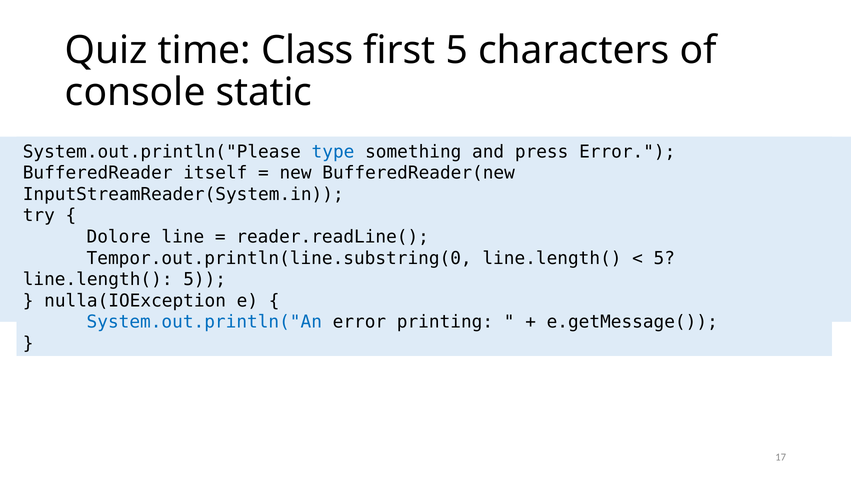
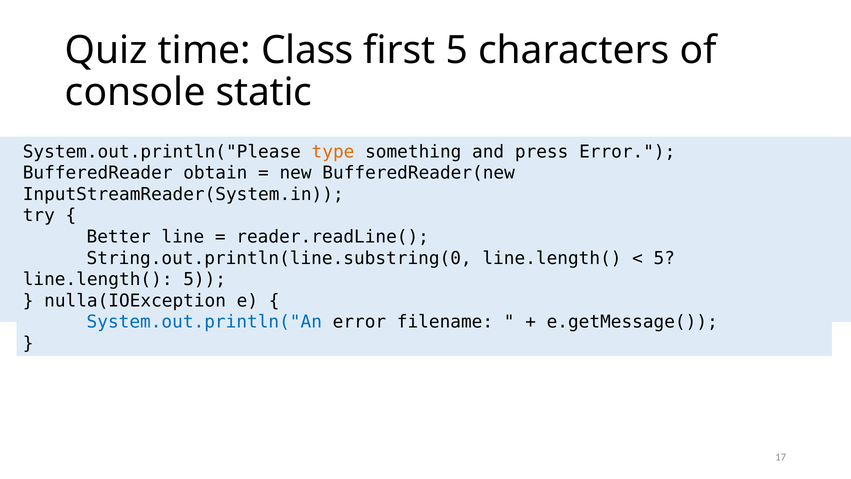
type colour: blue -> orange (333, 152)
itself: itself -> obtain (215, 173)
Dolore: Dolore -> Better (119, 237)
Tempor.out.println(line.substring(0: Tempor.out.println(line.substring(0 -> String.out.println(line.substring(0 (279, 258)
printing: printing -> filename (445, 322)
